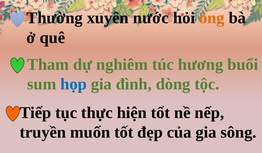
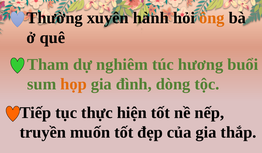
nước: nước -> hành (151, 18)
họp colour: blue -> orange (74, 84)
sông: sông -> thắp (239, 132)
